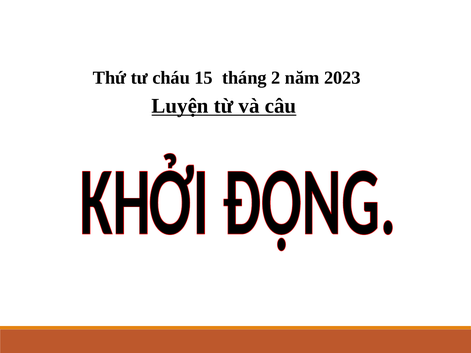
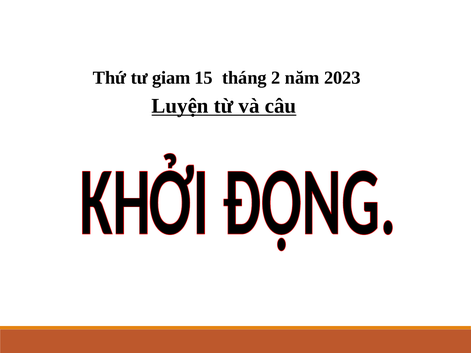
cháu: cháu -> giam (171, 78)
